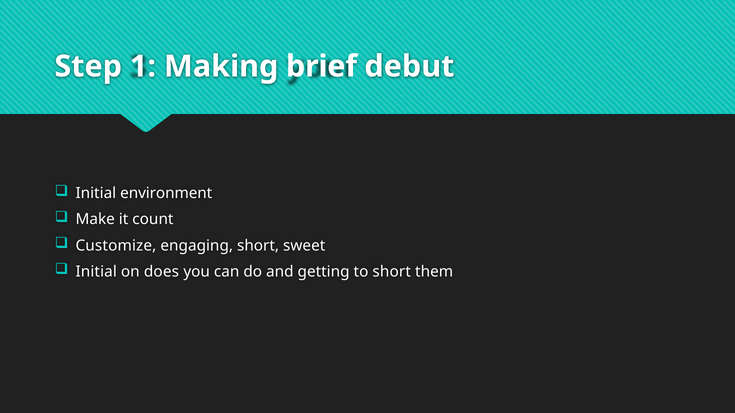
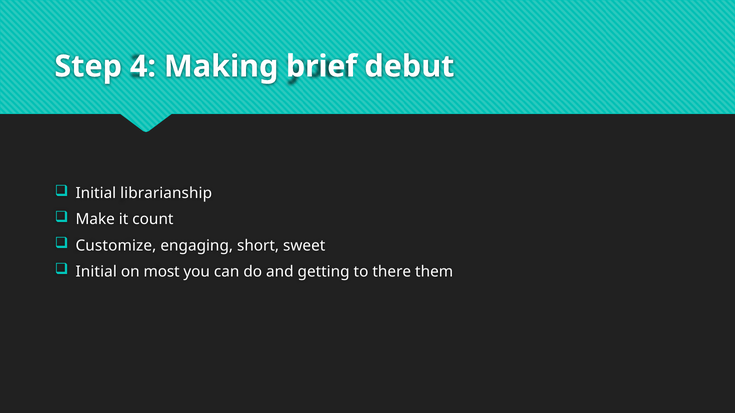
1: 1 -> 4 (143, 66)
environment: environment -> librarianship (166, 194)
does: does -> most (162, 272)
to short: short -> there (392, 272)
